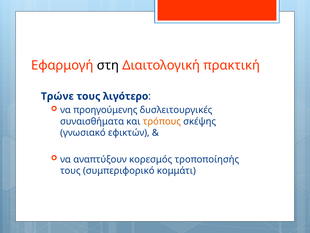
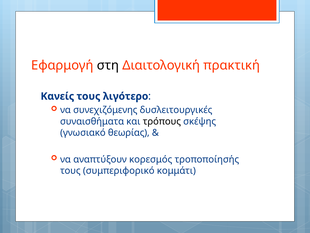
Τρώνε: Τρώνε -> Κανείς (57, 96)
προηγούμενης: προηγούμενης -> συνεχιζόμενης (105, 110)
τρόπους colour: orange -> black (162, 121)
εφικτών: εφικτών -> θεωρίας (129, 133)
